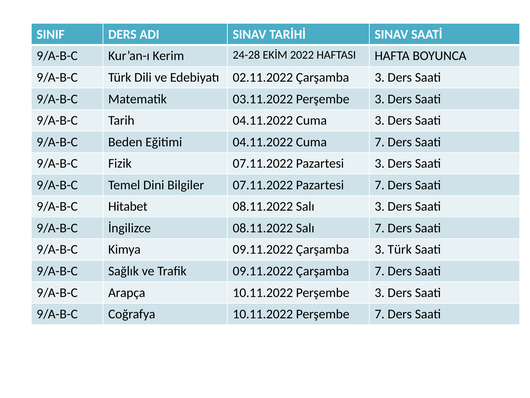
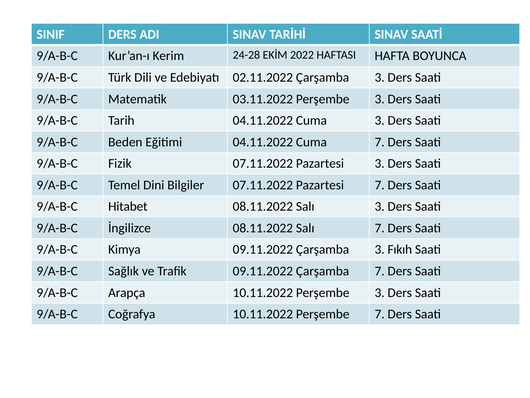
3 Türk: Türk -> Fıkıh (400, 249)
